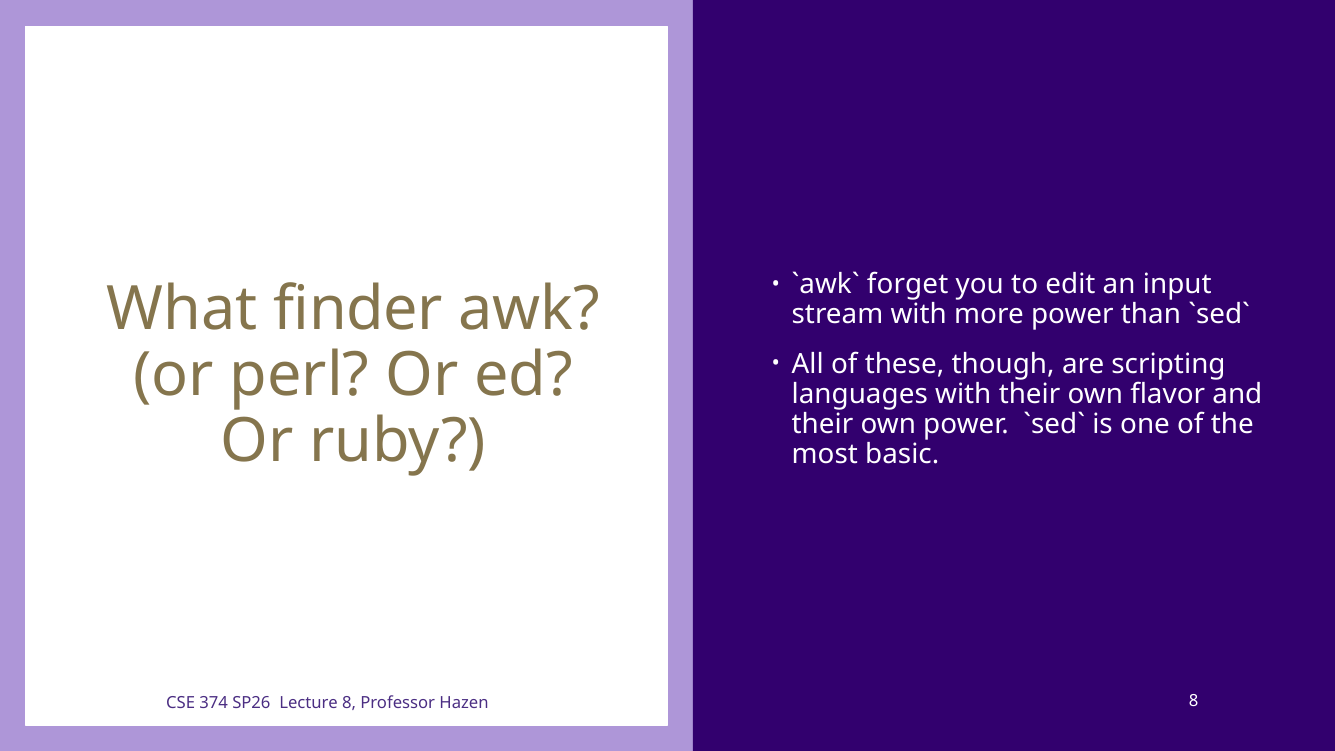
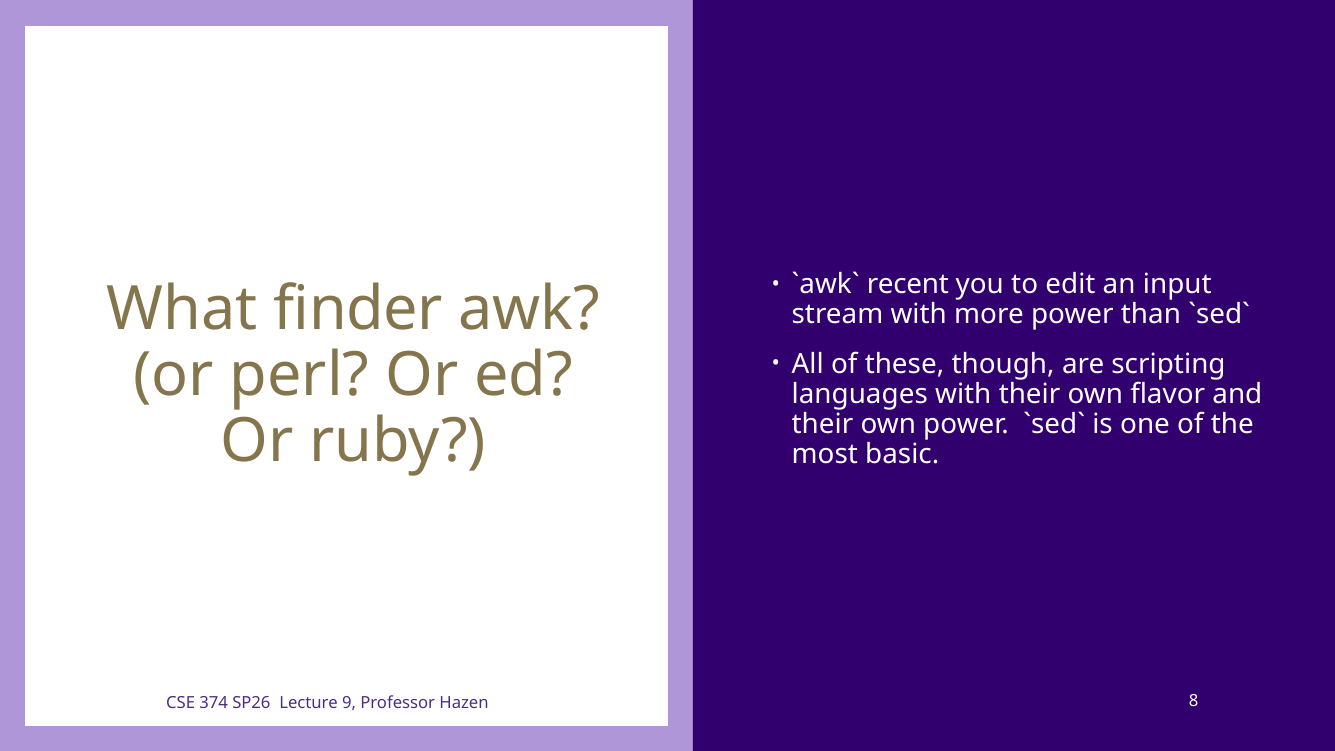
forget: forget -> recent (908, 284)
Lecture 8: 8 -> 9 (349, 703)
